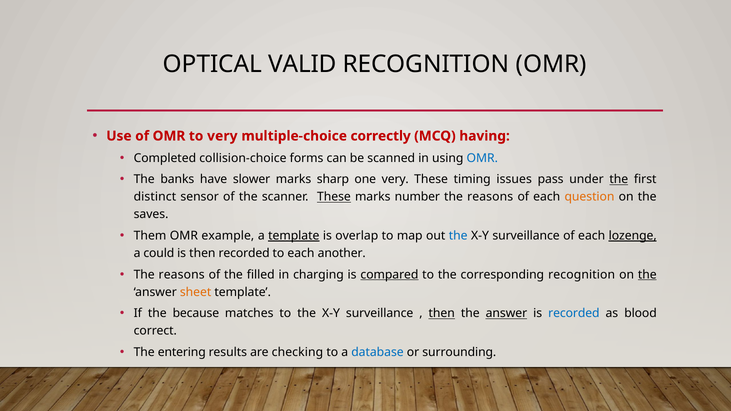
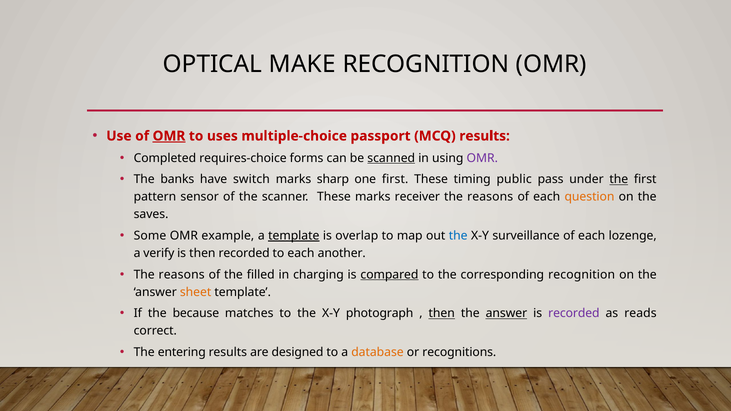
VALID: VALID -> MAKE (302, 64)
OMR underline: none -> present (169, 136)
to very: very -> uses (222, 136)
correctly: correctly -> passport (381, 136)
MCQ having: having -> results (485, 136)
collision-choice: collision-choice -> requires-choice (243, 158)
scanned underline: none -> present (391, 158)
OMR colour: blue -> purple (482, 158)
slower: slower -> switch (251, 180)
one very: very -> first (395, 180)
issues: issues -> public (514, 180)
distinct: distinct -> pattern (155, 197)
These underline: present -> none (334, 197)
number: number -> receiver (417, 197)
Them: Them -> Some (150, 236)
lozenge underline: present -> none (633, 236)
could: could -> verify (159, 253)
the underline: present -> none (647, 275)
to the X-Y surveillance: surveillance -> photograph (380, 314)
recorded colour: blue -> purple (574, 314)
blood: blood -> reads (640, 314)
checking: checking -> designed (298, 352)
database colour: blue -> orange (377, 352)
surrounding: surrounding -> recognitions (459, 352)
